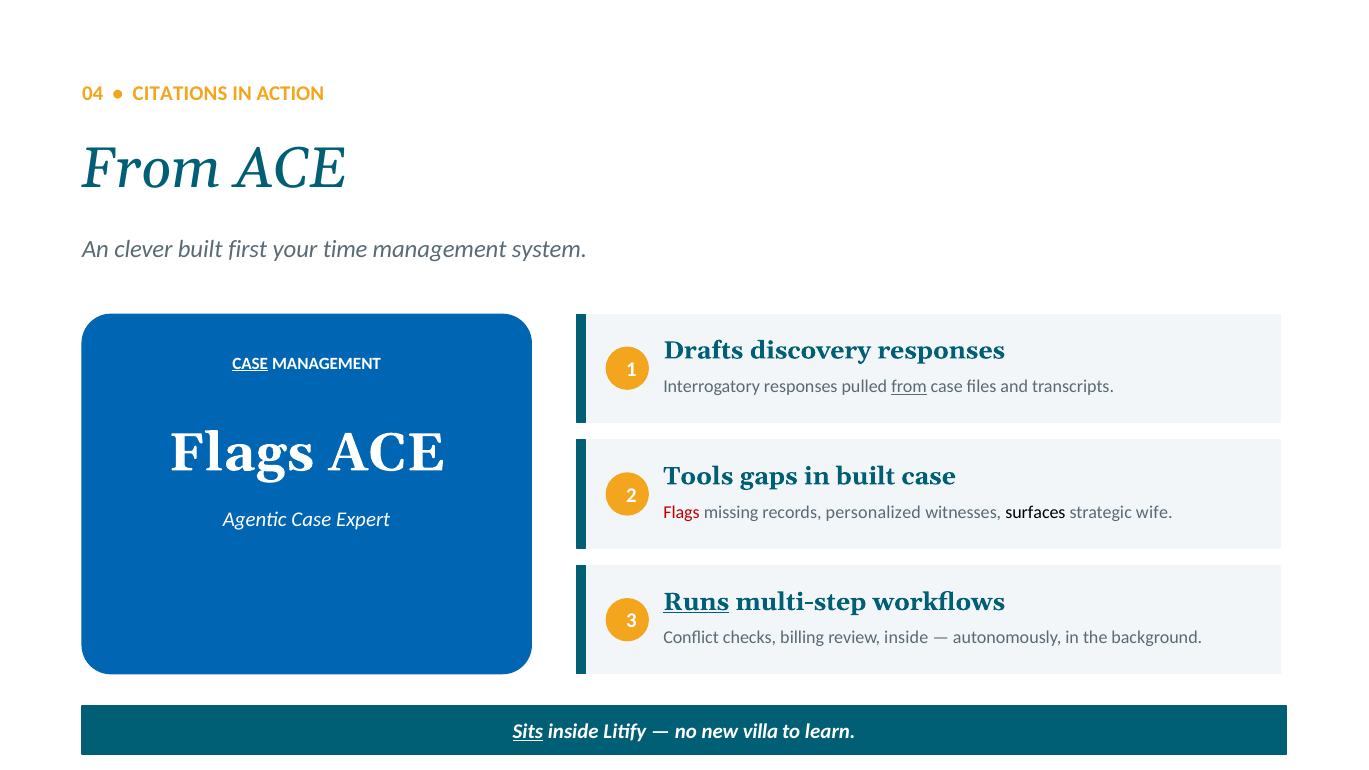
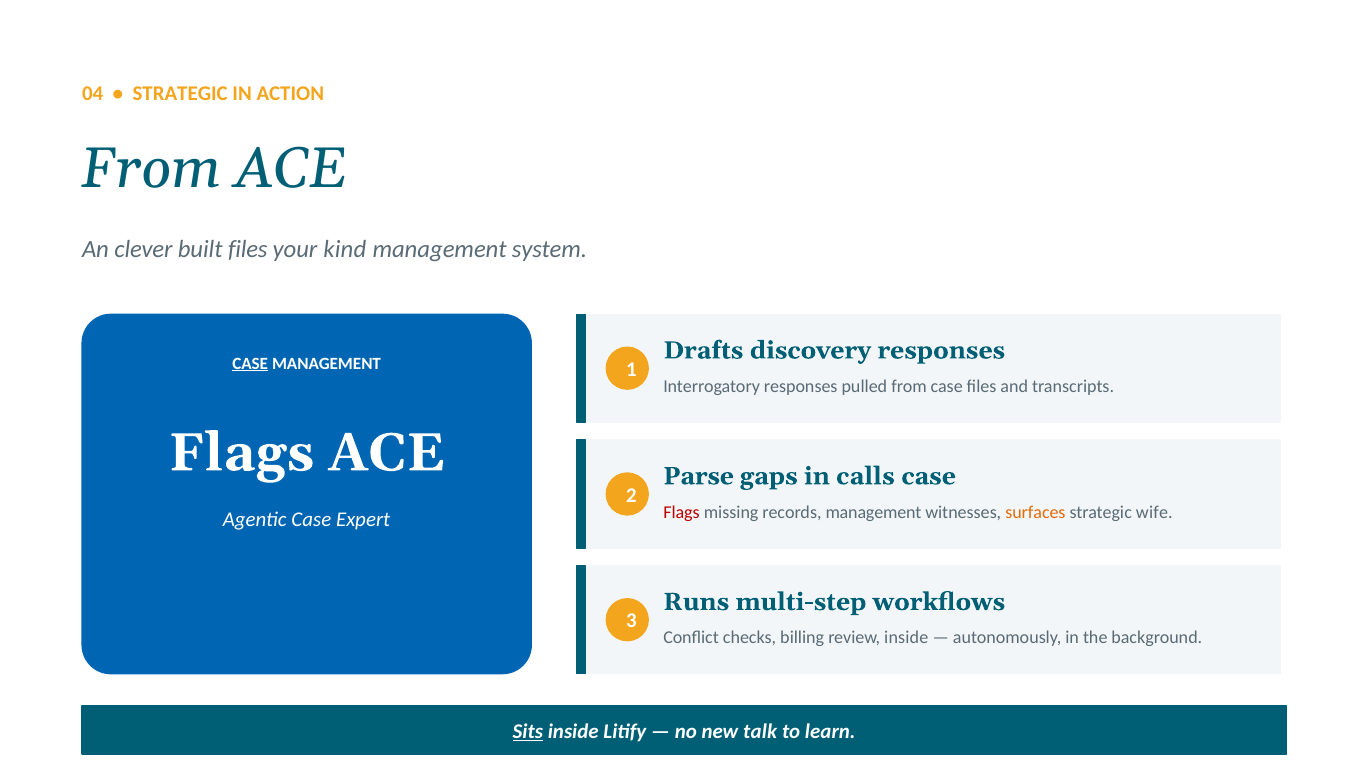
CITATIONS: CITATIONS -> STRATEGIC (180, 94)
built first: first -> files (248, 249)
time: time -> kind (345, 249)
from underline: present -> none (909, 386)
Tools: Tools -> Parse (699, 476)
in built: built -> calls (865, 476)
records personalized: personalized -> management (873, 512)
surfaces colour: black -> orange (1035, 512)
Runs underline: present -> none (696, 602)
villa: villa -> talk (760, 732)
